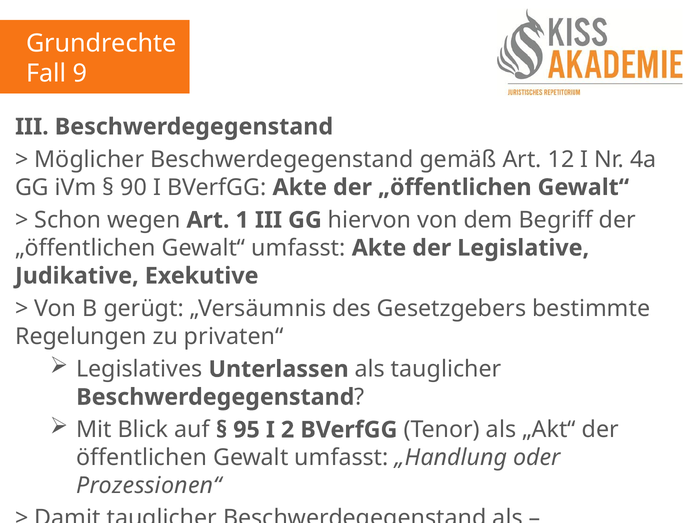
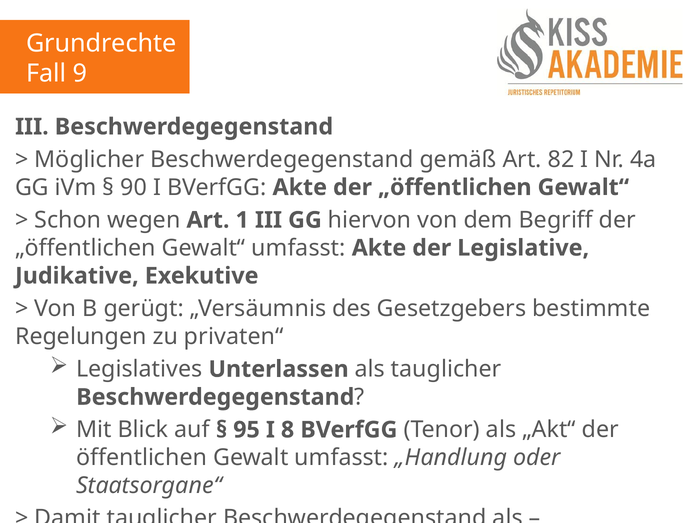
12: 12 -> 82 (561, 160)
2: 2 -> 8 (288, 430)
Prozessionen“: Prozessionen“ -> Staatsorgane“ (149, 486)
